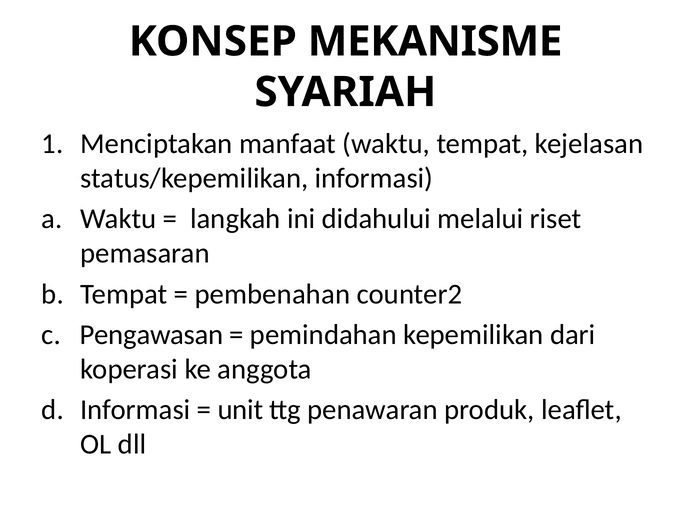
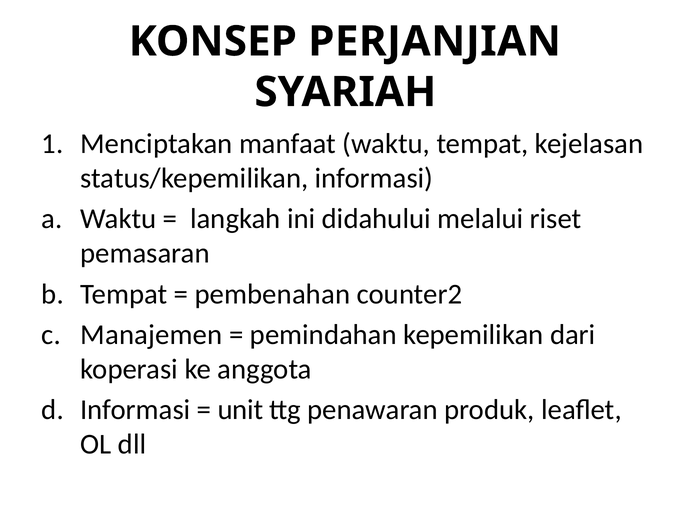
MEKANISME: MEKANISME -> PERJANJIAN (435, 42)
Pengawasan: Pengawasan -> Manajemen (151, 335)
